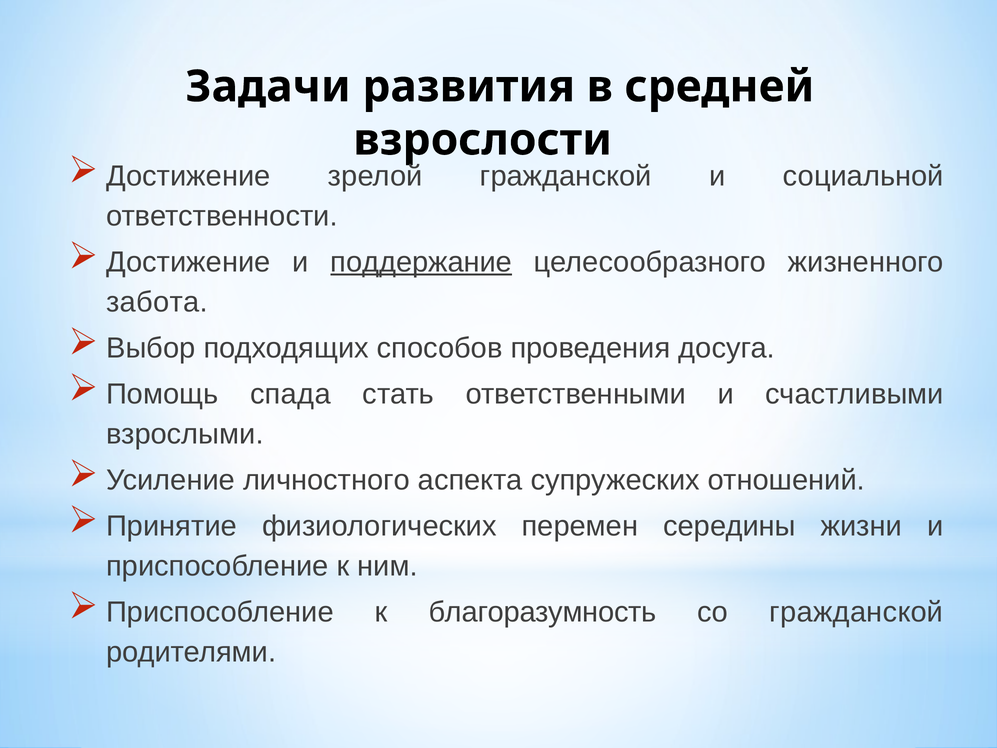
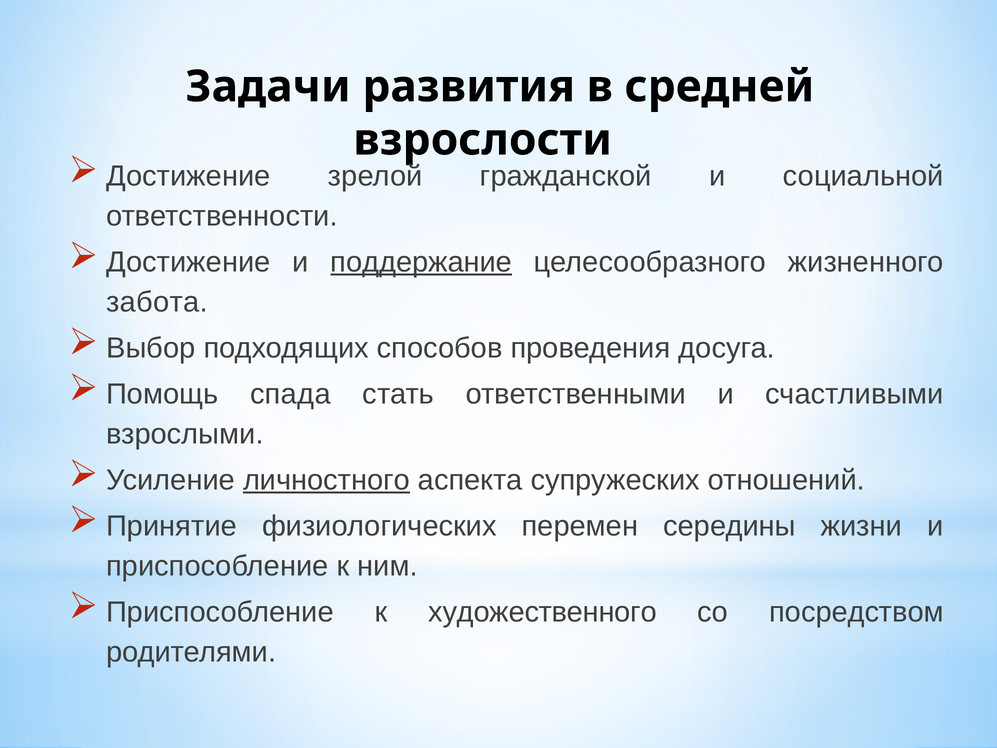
личностного underline: none -> present (326, 480)
благоразумность: благоразумность -> художественного (543, 612)
со гражданской: гражданской -> посредством (856, 612)
